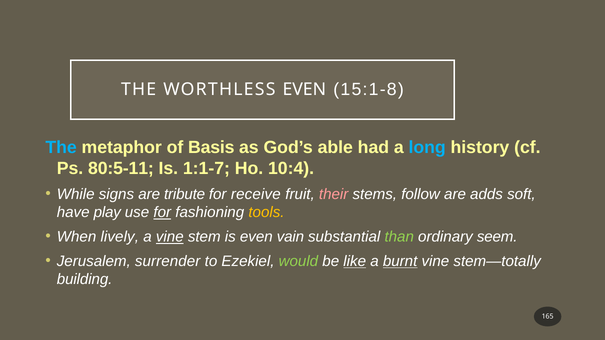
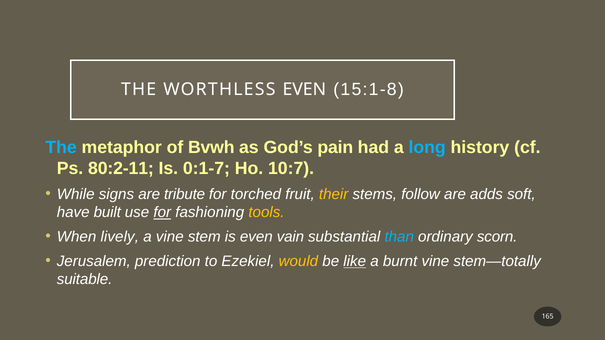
Basis: Basis -> Bvwh (211, 148)
able: able -> pain (335, 148)
80:5-11: 80:5-11 -> 80:2-11 (121, 169)
1:1-7: 1:1-7 -> 0:1-7 (206, 169)
10:4: 10:4 -> 10:7 (291, 169)
receive: receive -> torched (256, 194)
their colour: pink -> yellow (334, 194)
play: play -> built (107, 213)
vine underline: present -> none (170, 237)
than colour: light green -> light blue (399, 237)
seem: seem -> scorn (497, 237)
surrender: surrender -> prediction (168, 262)
would colour: light green -> yellow (298, 262)
burnt underline: present -> none (400, 262)
building: building -> suitable (85, 280)
